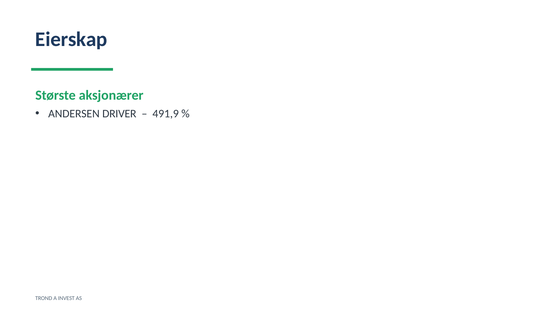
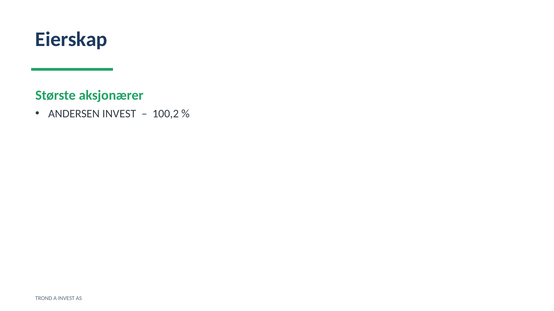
ANDERSEN DRIVER: DRIVER -> INVEST (119, 114)
491,9: 491,9 -> 100,2 (166, 114)
